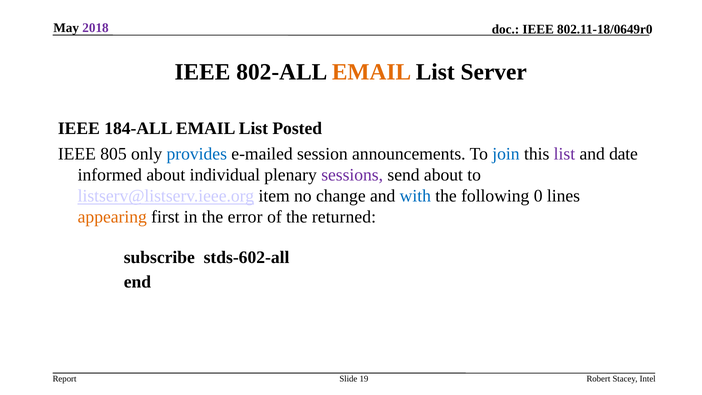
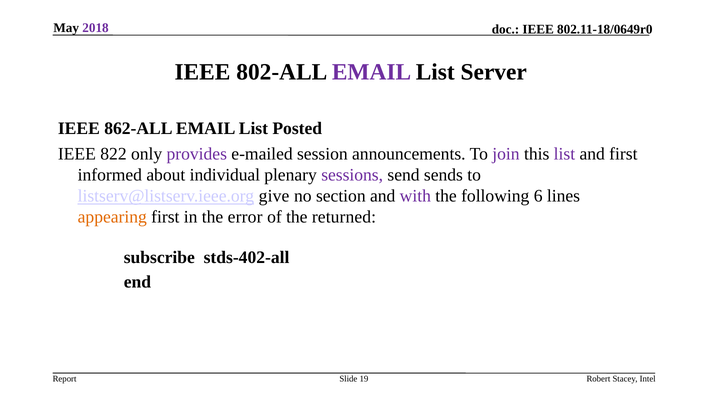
EMAIL colour: orange -> purple (372, 72)
184-ALL: 184-ALL -> 862-ALL (138, 128)
805: 805 -> 822 (113, 154)
provides colour: blue -> purple (197, 154)
join colour: blue -> purple (506, 154)
and date: date -> first (623, 154)
send about: about -> sends (443, 175)
item: item -> give (274, 196)
change: change -> section (341, 196)
with colour: blue -> purple (415, 196)
0: 0 -> 6 (538, 196)
stds-602-all: stds-602-all -> stds-402-all (247, 257)
